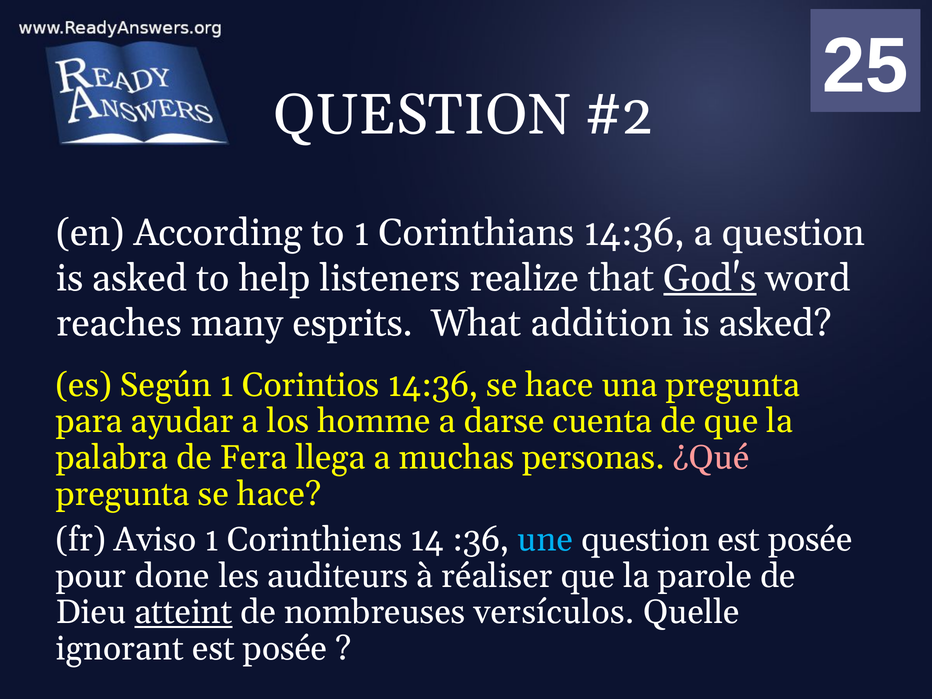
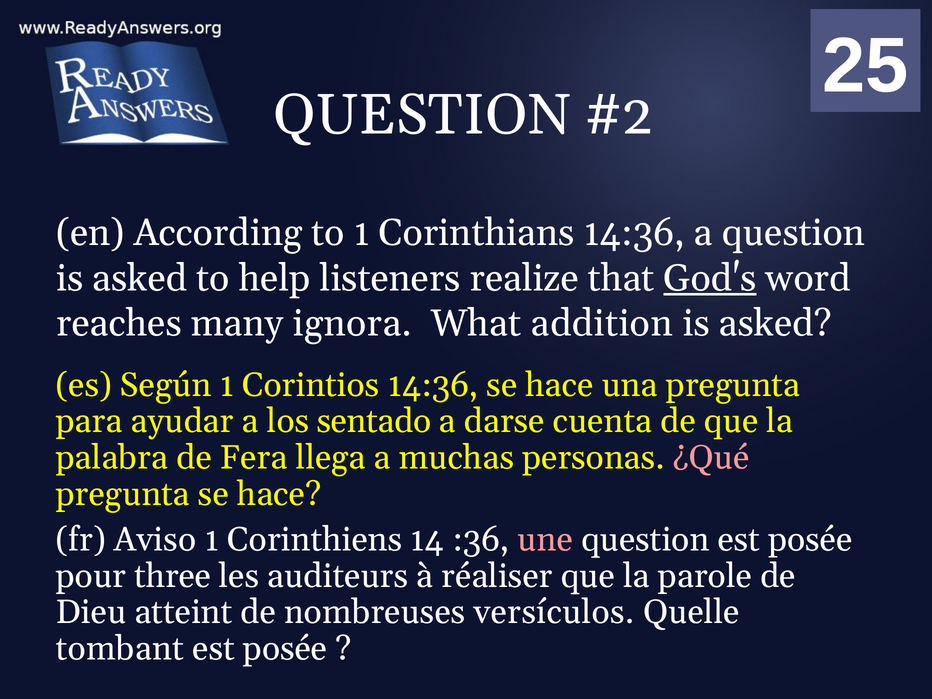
esprits: esprits -> ignora (352, 323)
homme: homme -> sentado (374, 421)
une colour: light blue -> pink (545, 540)
done: done -> three (173, 576)
atteint underline: present -> none (183, 612)
ignorant: ignorant -> tombant (120, 649)
